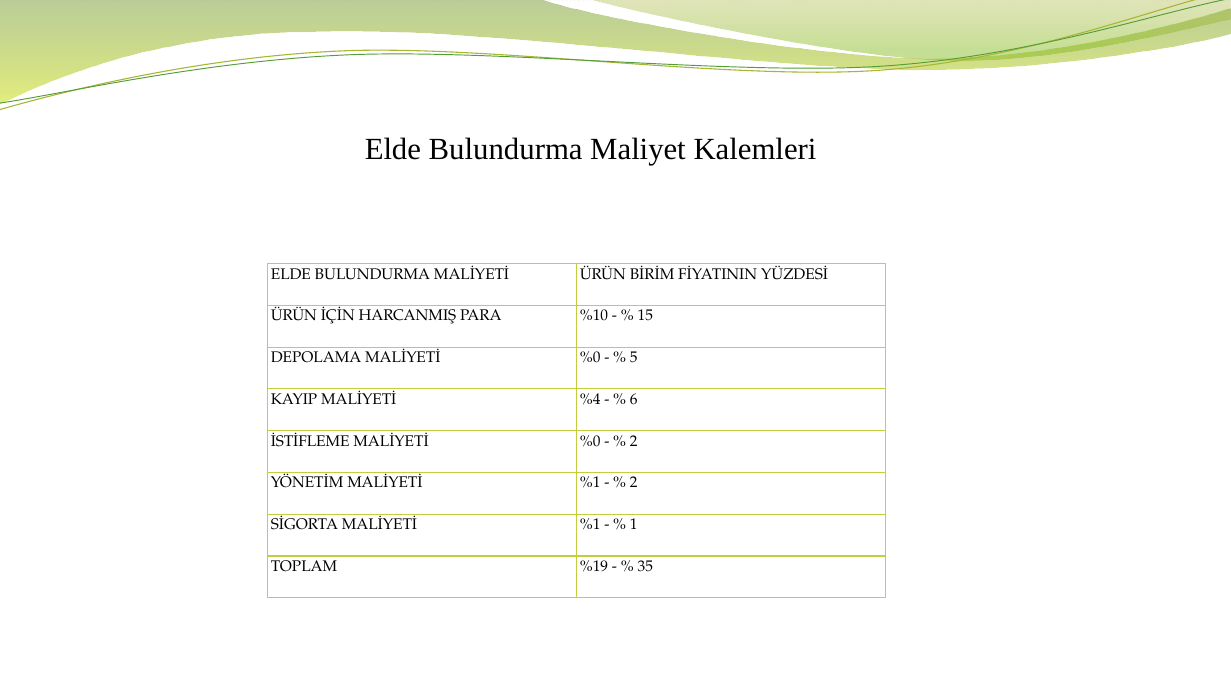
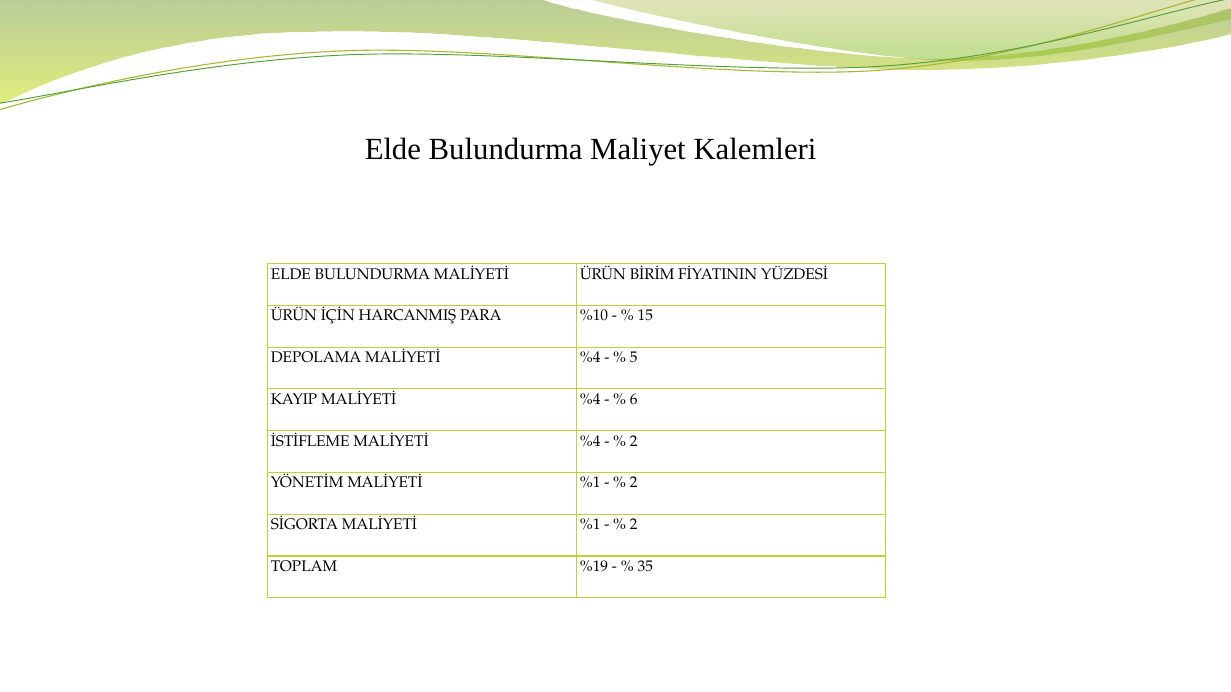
DEPOLAMA MALİYETİ %0: %0 -> %4 (590, 358)
İSTİFLEME MALİYETİ %0: %0 -> %4 (590, 441)
1: 1 -> 2 (634, 525)
